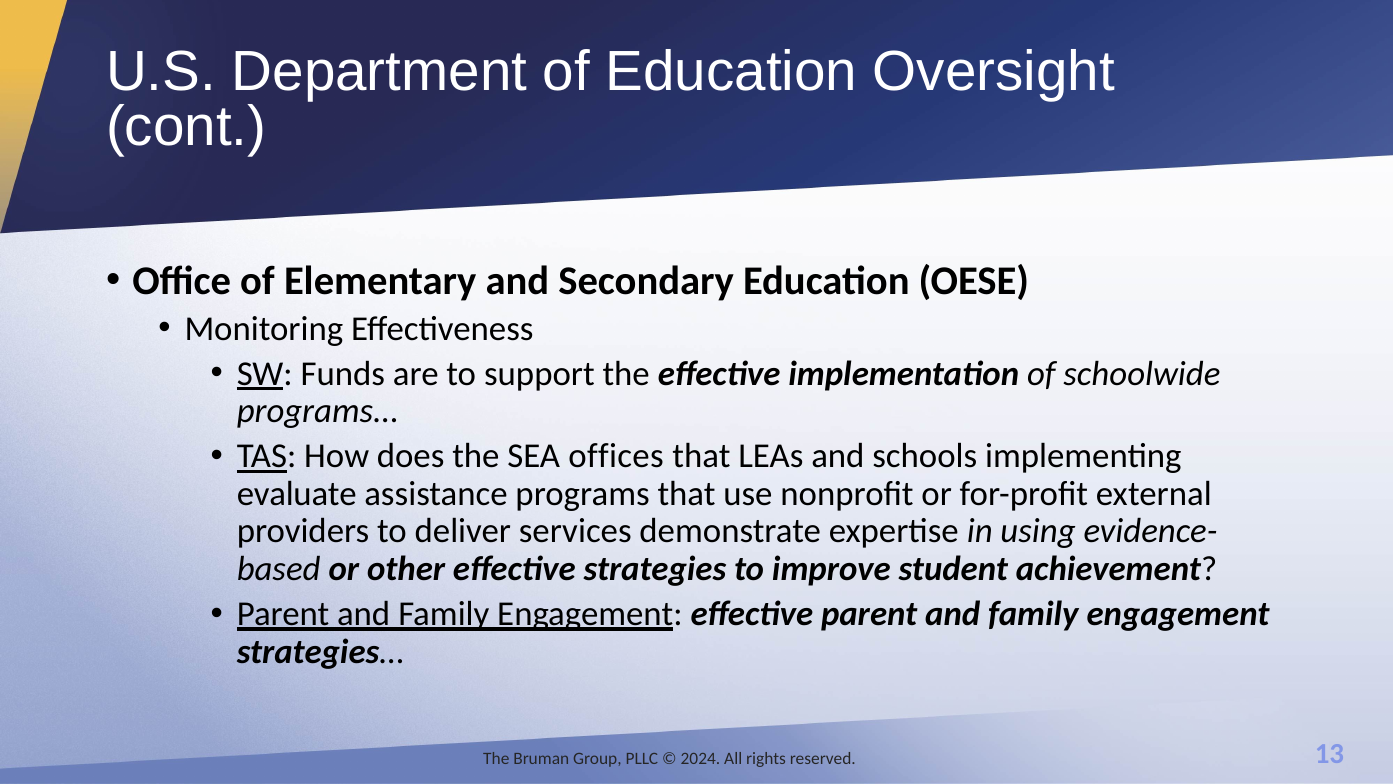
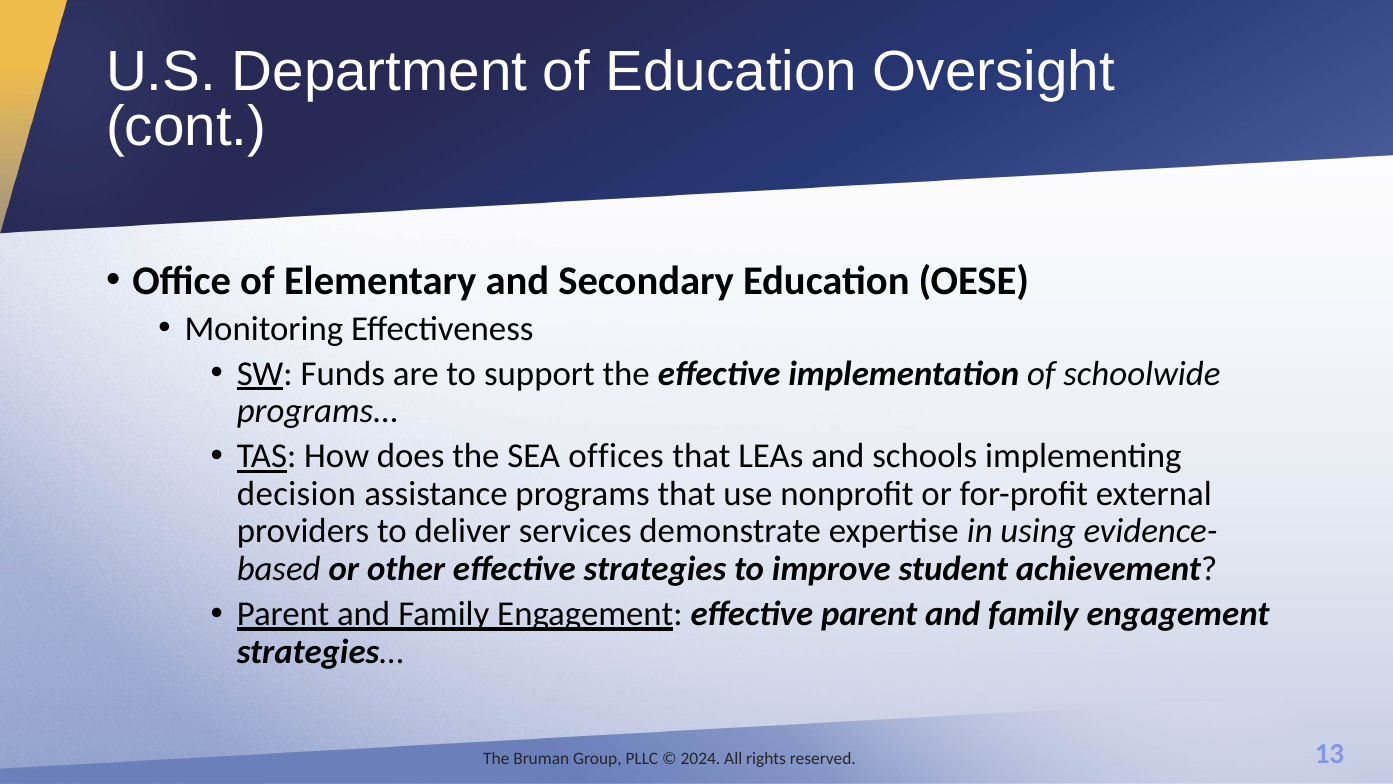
evaluate: evaluate -> decision (296, 494)
